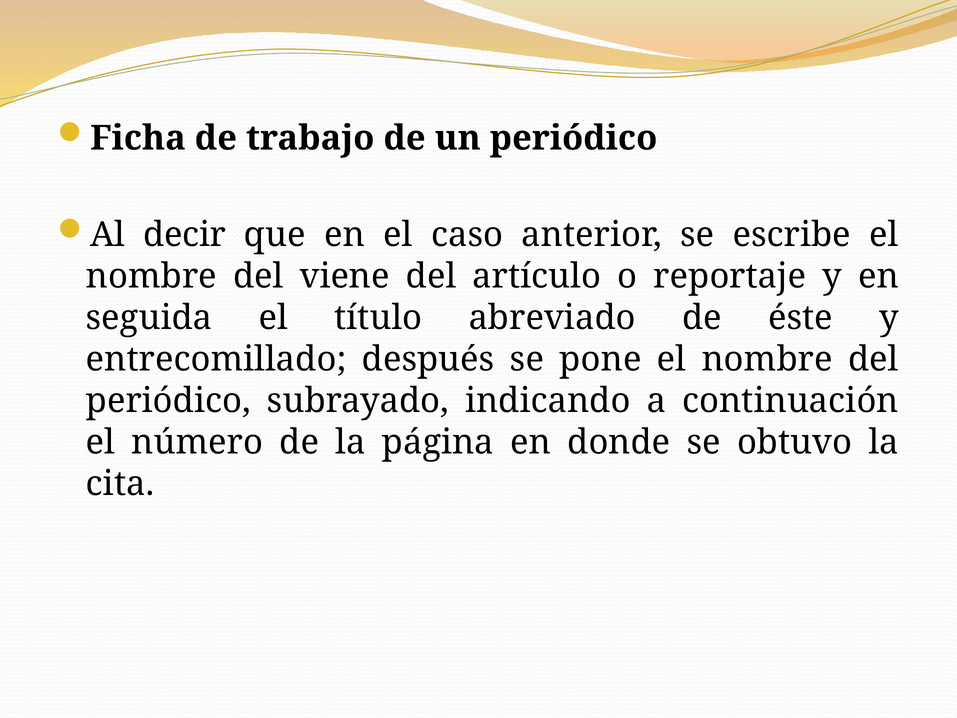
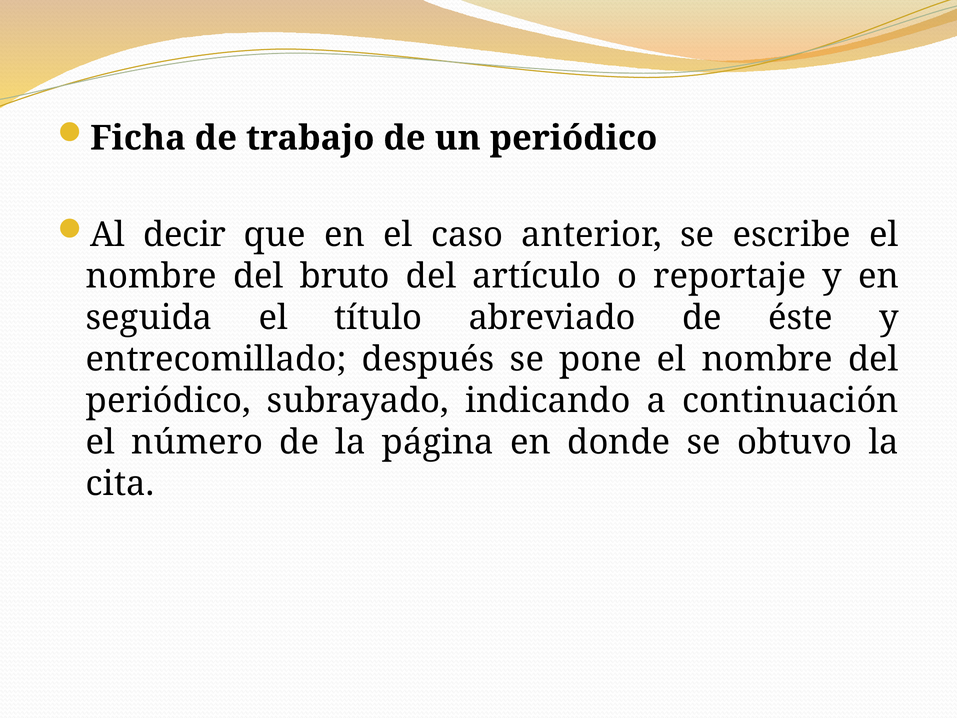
viene: viene -> bruto (345, 276)
